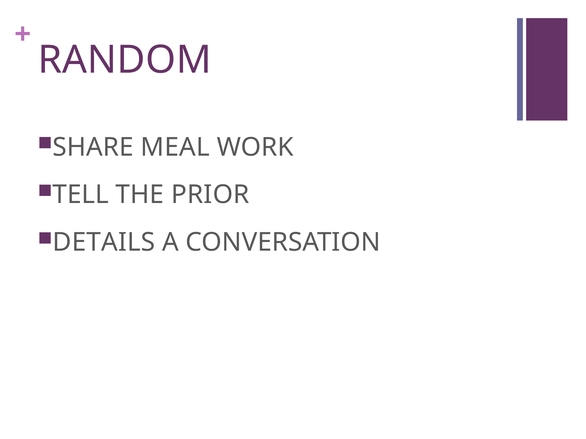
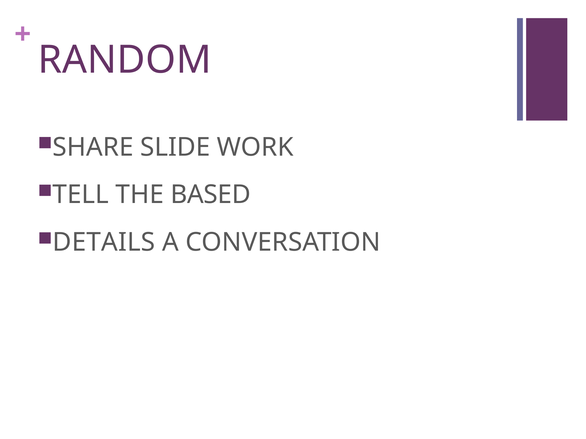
MEAL: MEAL -> SLIDE (175, 147)
PRIOR: PRIOR -> BASED (211, 195)
